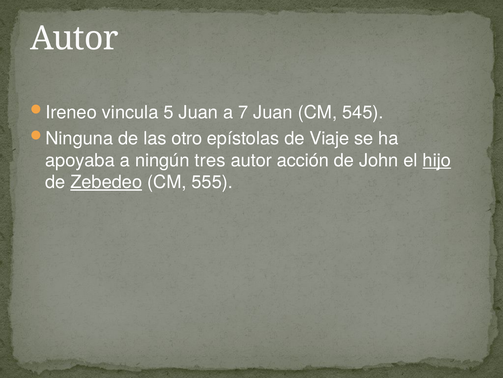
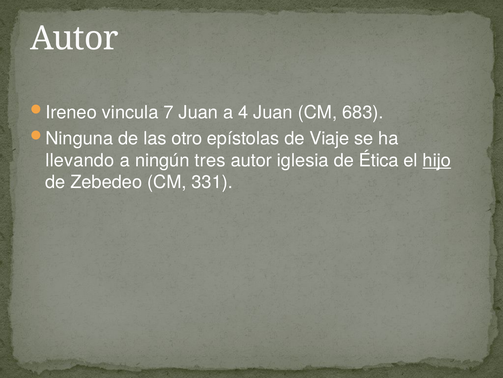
5: 5 -> 7 (168, 112)
7: 7 -> 4 (243, 112)
545: 545 -> 683 (363, 112)
apoyaba: apoyaba -> llevando (80, 160)
acción: acción -> iglesia (303, 160)
John: John -> Ética (379, 160)
Zebedeo underline: present -> none (106, 182)
555: 555 -> 331 (212, 182)
